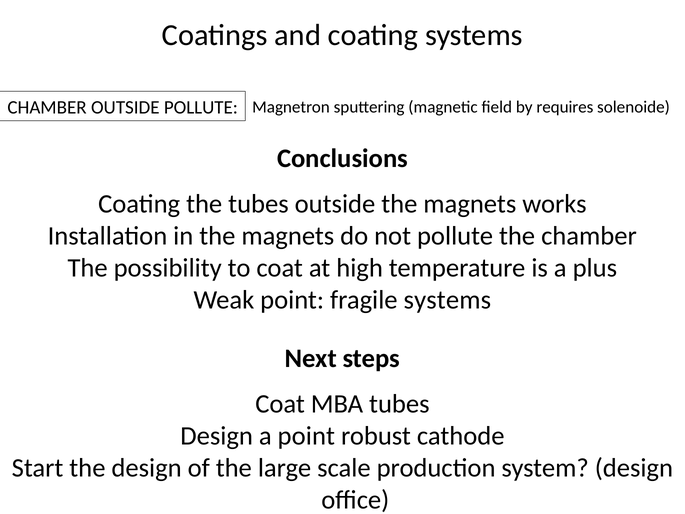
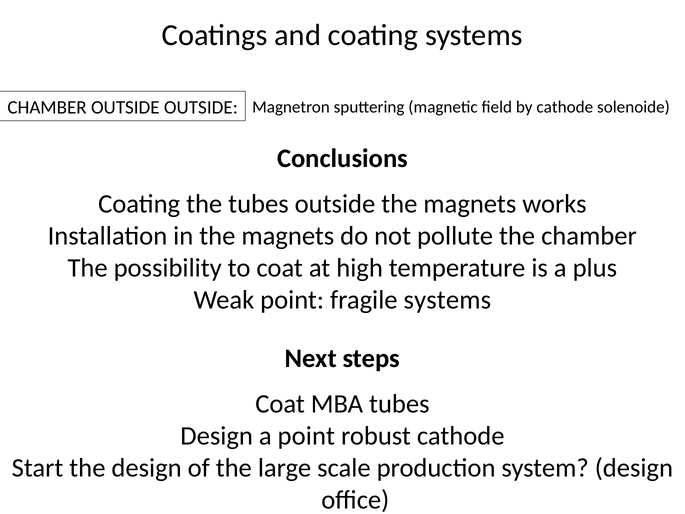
OUTSIDE POLLUTE: POLLUTE -> OUTSIDE (201, 107)
by requires: requires -> cathode (565, 107)
